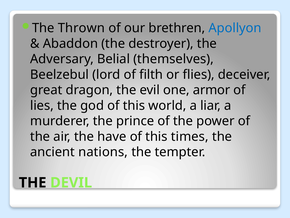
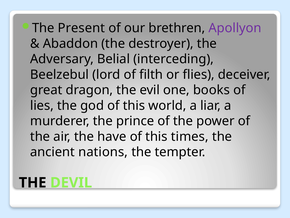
Thrown: Thrown -> Present (81, 28)
Apollyon colour: blue -> purple (235, 28)
themselves: themselves -> interceding (174, 59)
armor: armor -> books (211, 90)
